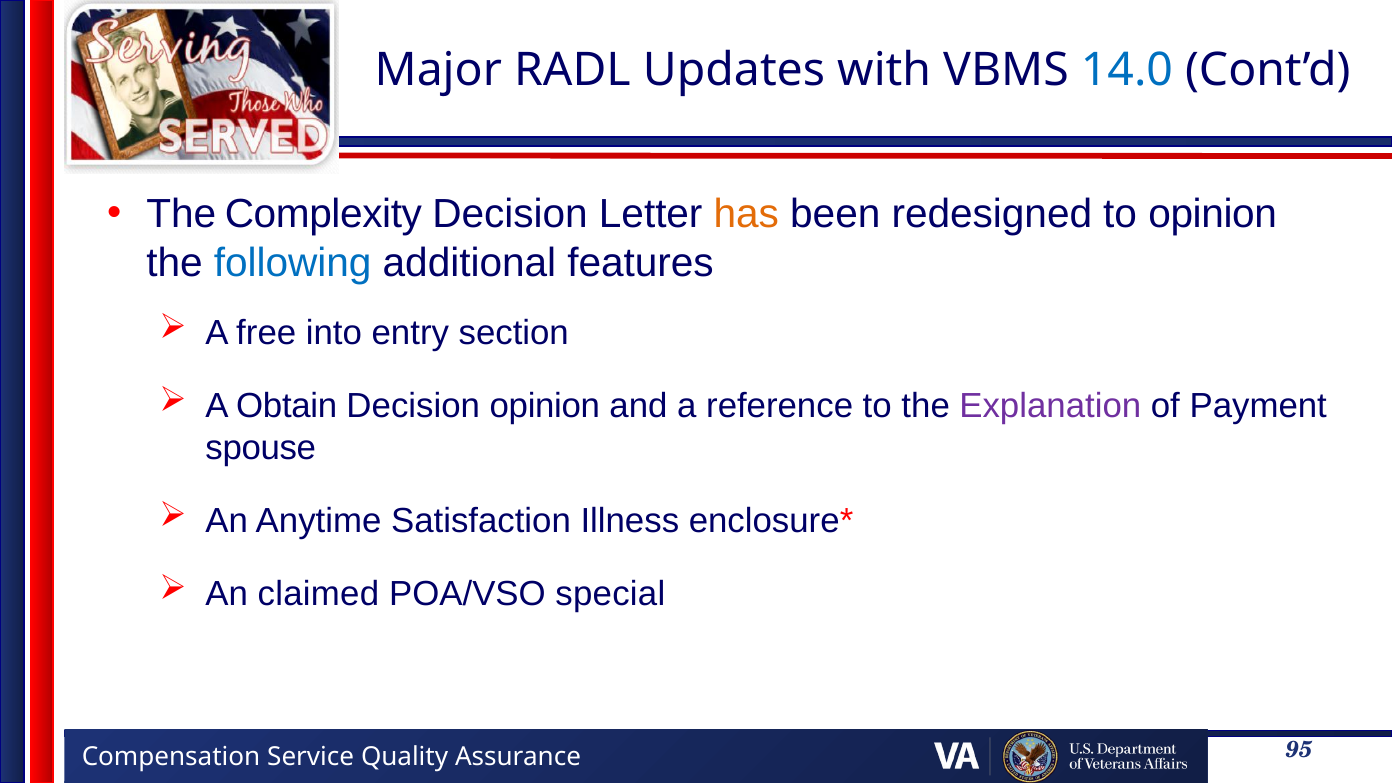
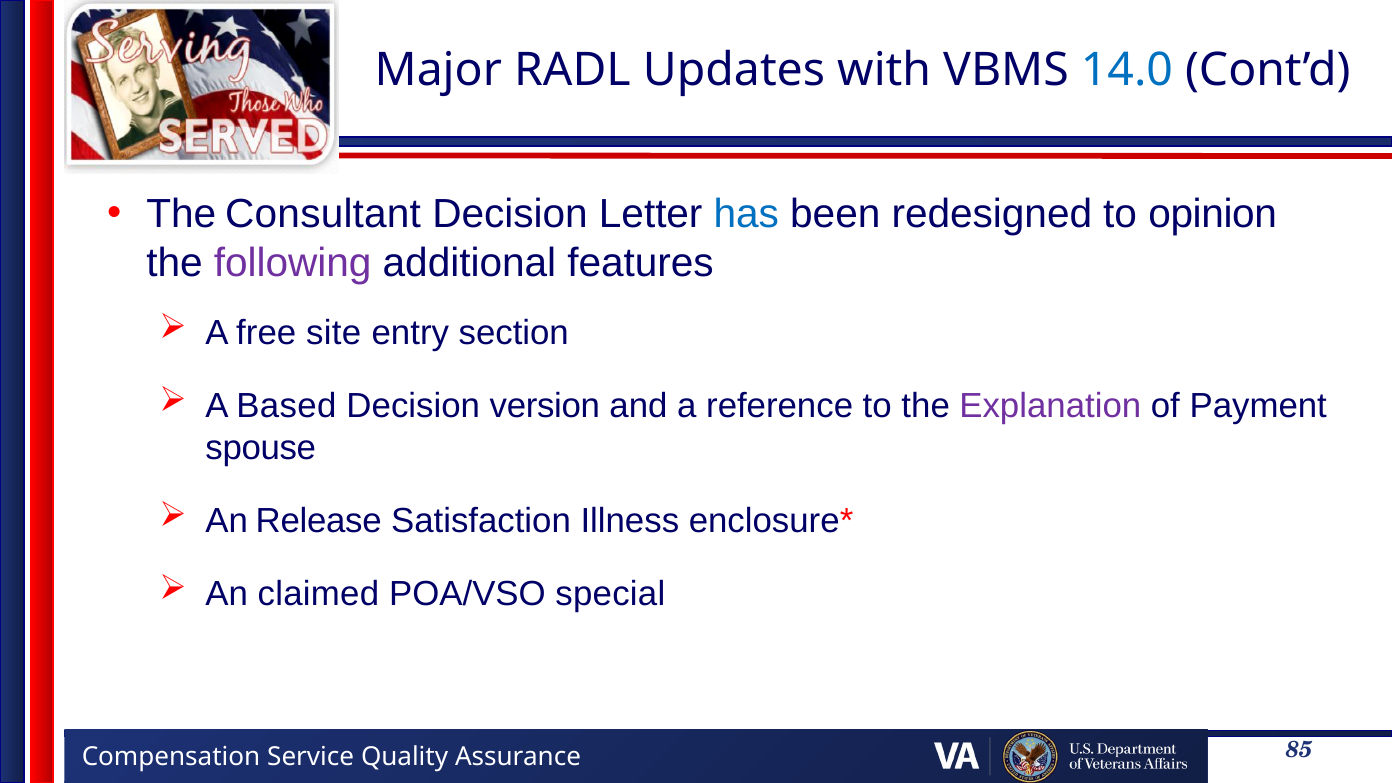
Complexity: Complexity -> Consultant (323, 214)
has colour: orange -> blue (746, 214)
following colour: blue -> purple (293, 263)
into: into -> site (334, 333)
Obtain: Obtain -> Based (286, 406)
Decision opinion: opinion -> version (545, 406)
Anytime: Anytime -> Release (319, 521)
95: 95 -> 85 (1299, 750)
